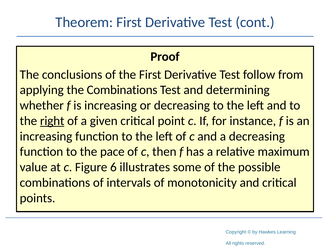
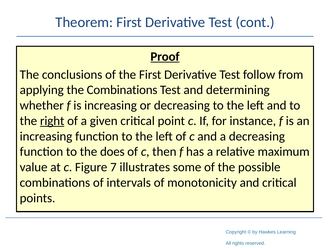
Proof underline: none -> present (165, 56)
pace: pace -> does (112, 151)
6: 6 -> 7 (113, 167)
